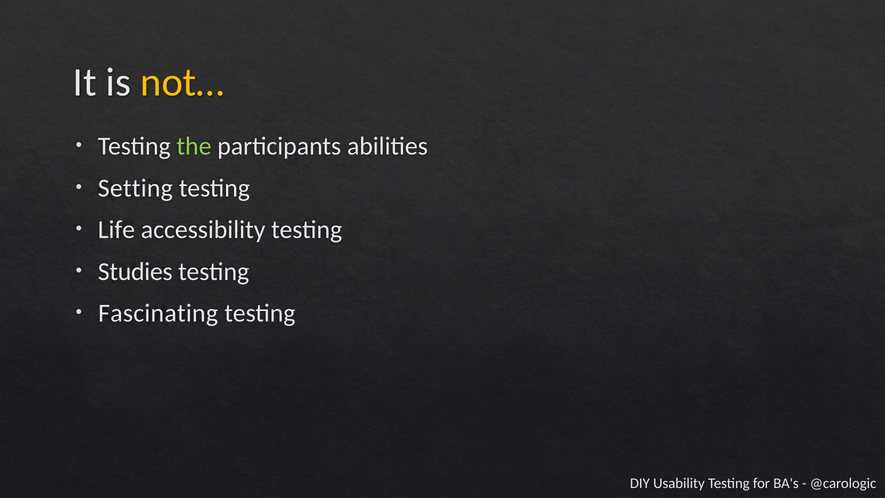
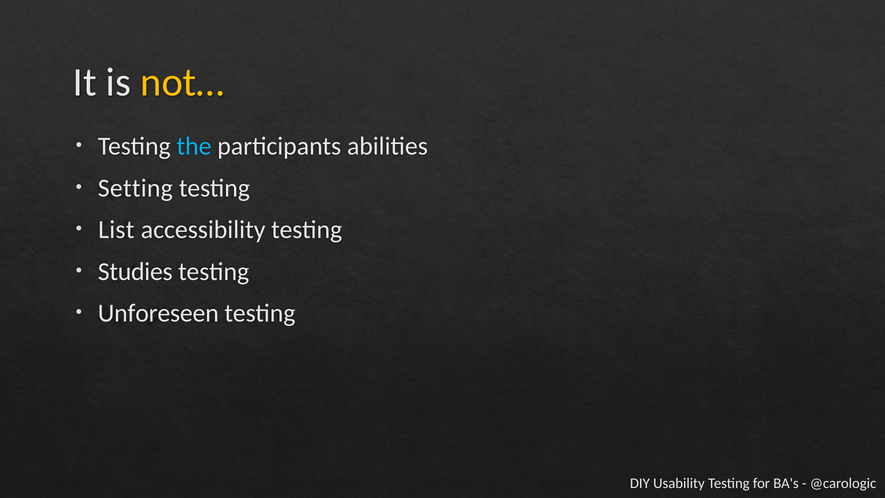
the colour: light green -> light blue (194, 146)
Life: Life -> List (116, 230)
Fascinating: Fascinating -> Unforeseen (158, 313)
